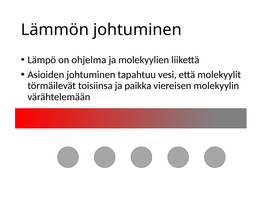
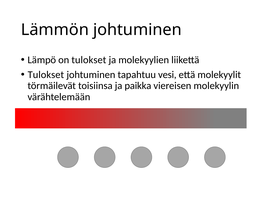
on ohjelma: ohjelma -> tulokset (89, 60)
Asioiden: Asioiden -> Tulokset (46, 75)
